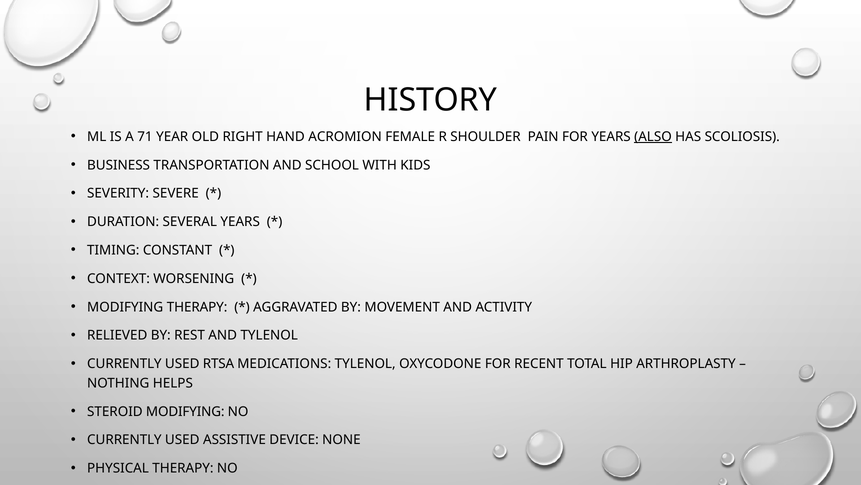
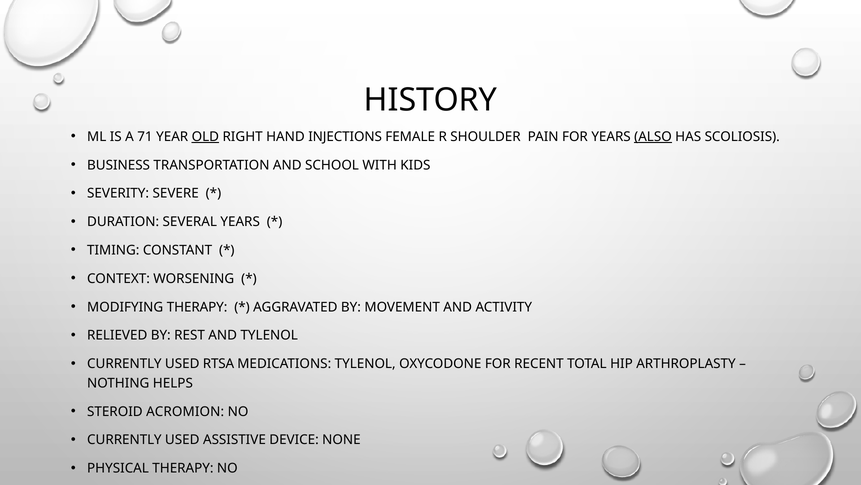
OLD underline: none -> present (205, 137)
ACROMION: ACROMION -> INJECTIONS (345, 137)
STEROID MODIFYING: MODIFYING -> ACROMION (185, 411)
